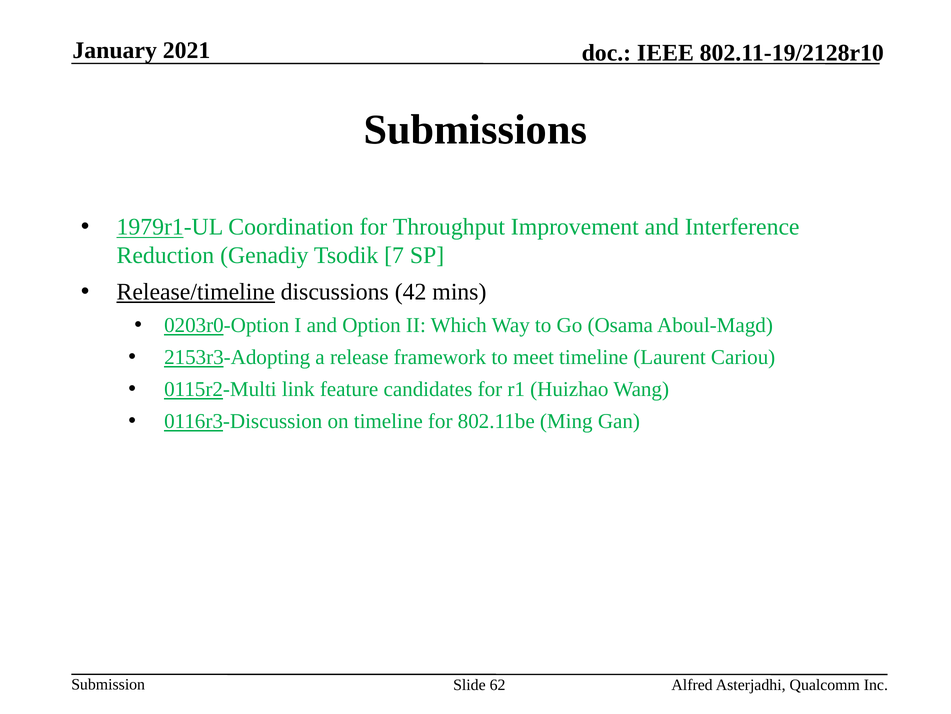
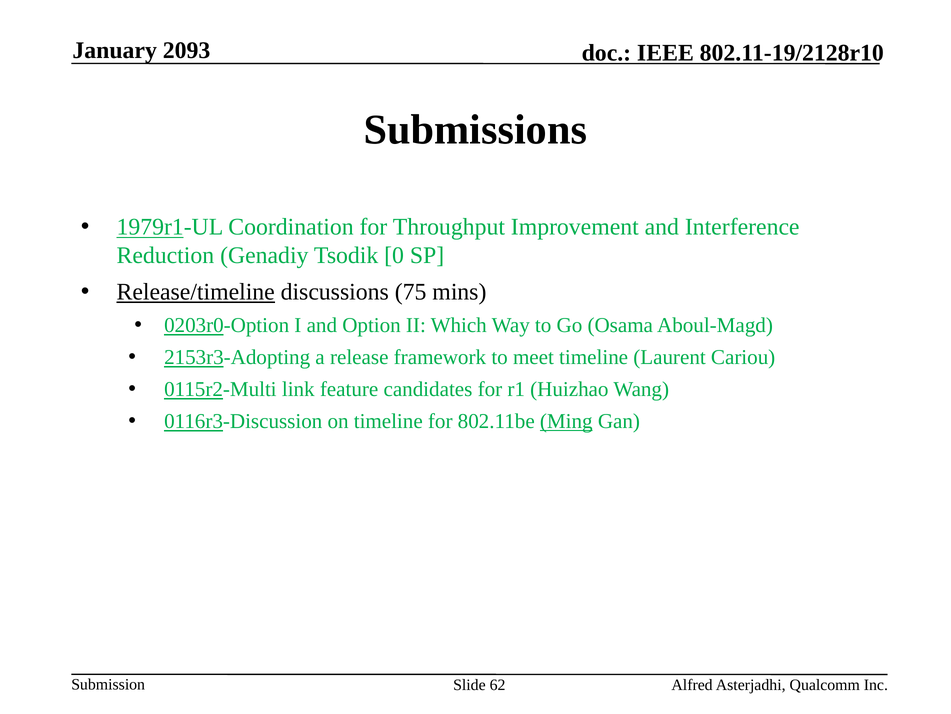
2021: 2021 -> 2093 (187, 50)
7: 7 -> 0 (394, 255)
42: 42 -> 75 (411, 292)
Ming underline: none -> present (566, 421)
